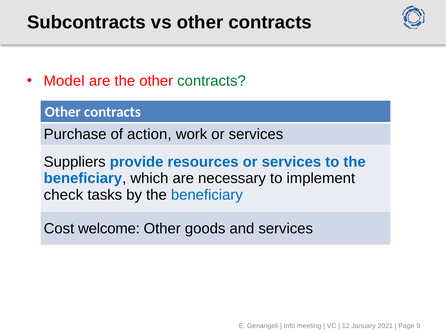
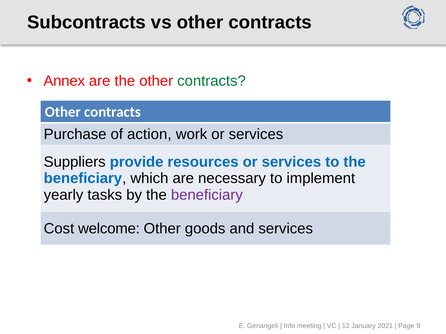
Model: Model -> Annex (64, 81)
check: check -> yearly (64, 195)
beneficiary colour: blue -> purple (207, 195)
